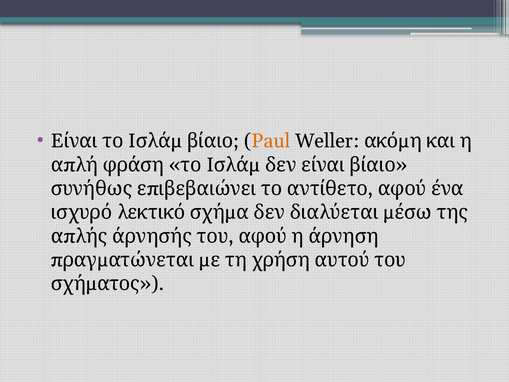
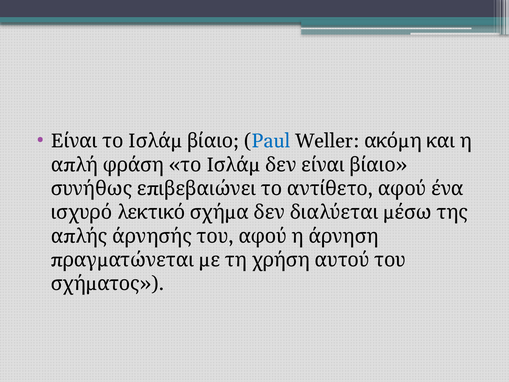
Paul colour: orange -> blue (271, 141)
